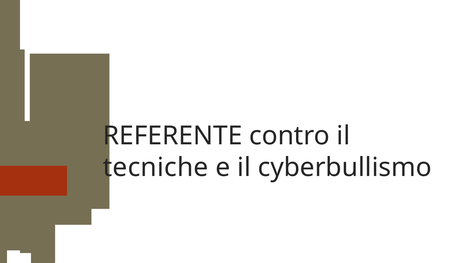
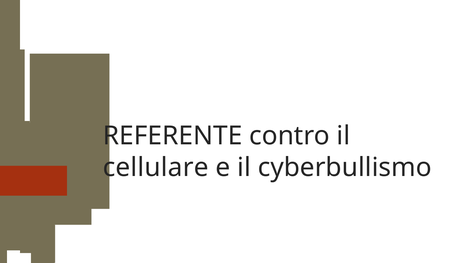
tecniche: tecniche -> cellulare (156, 168)
